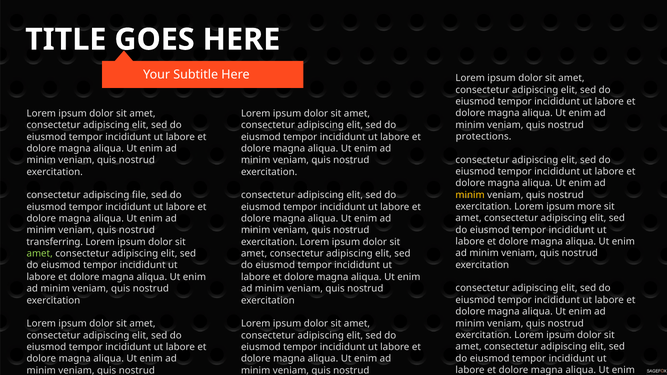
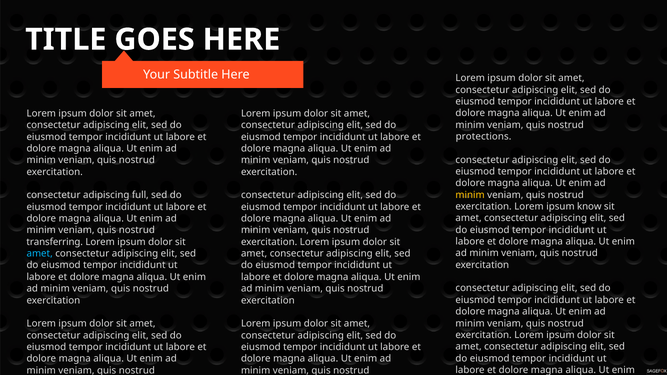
file: file -> full (140, 195)
more: more -> know (589, 207)
amet colour: light green -> light blue (40, 254)
